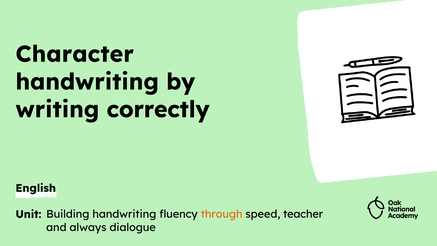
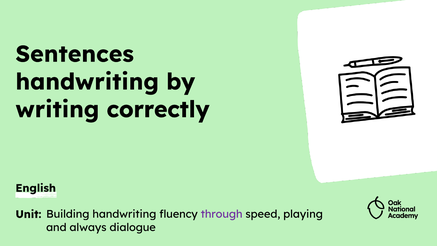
Character: Character -> Sentences (75, 54)
through colour: orange -> purple (222, 214)
teacher: teacher -> playing (303, 214)
